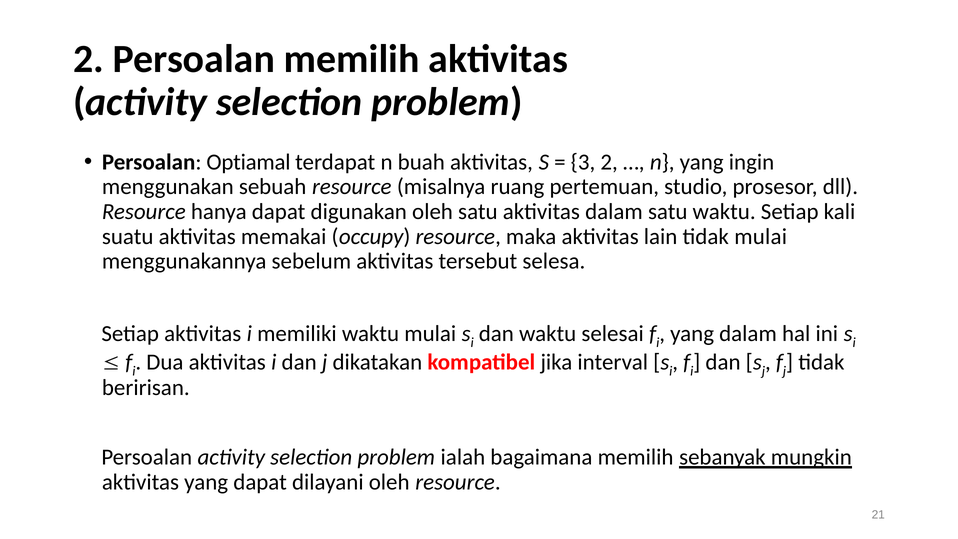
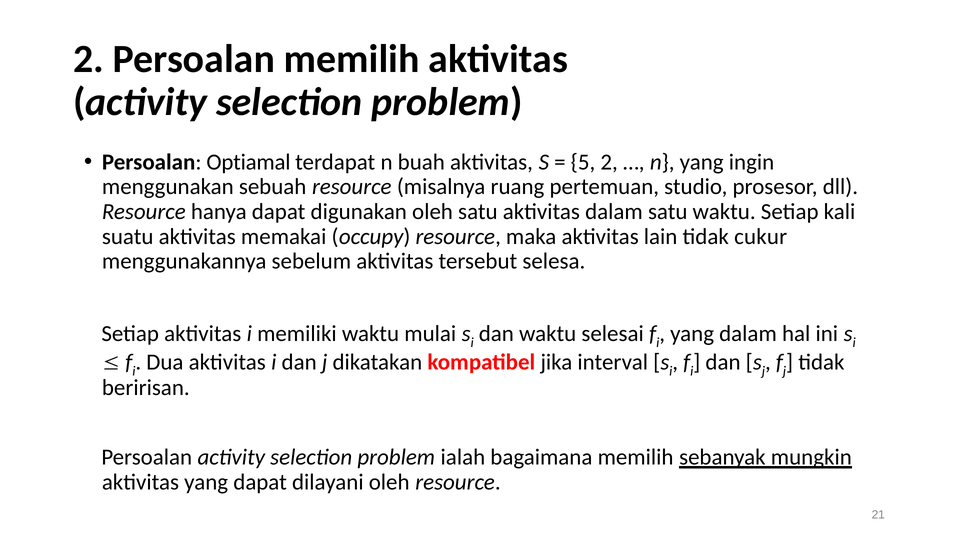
3: 3 -> 5 (583, 162)
tidak mulai: mulai -> cukur (761, 236)
